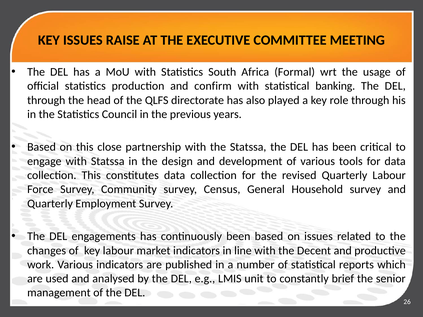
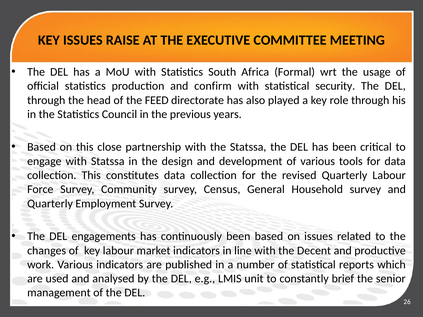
banking: banking -> security (335, 86)
QLFS: QLFS -> FEED (157, 100)
